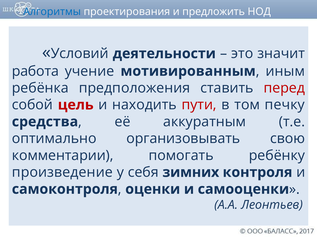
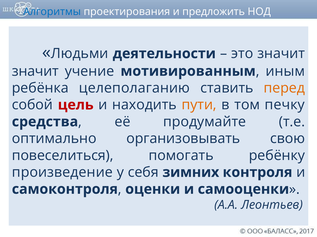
Условий: Условий -> Людьми (80, 54)
работа: работа -> значит (35, 71)
предположения: предположения -> целеполаганию (134, 88)
перед colour: red -> orange (284, 88)
пути colour: red -> orange (199, 105)
аккуратным: аккуратным -> продумайте (205, 122)
комментарии: комментарии -> повеселиться (63, 156)
